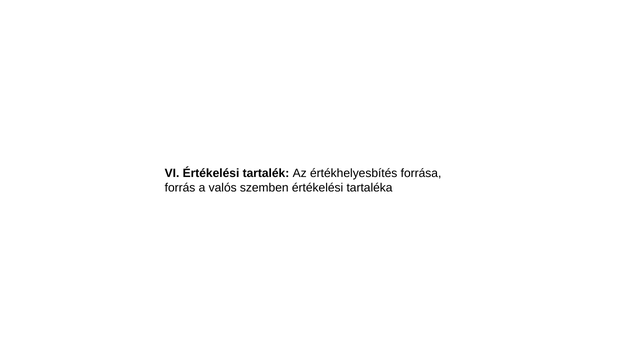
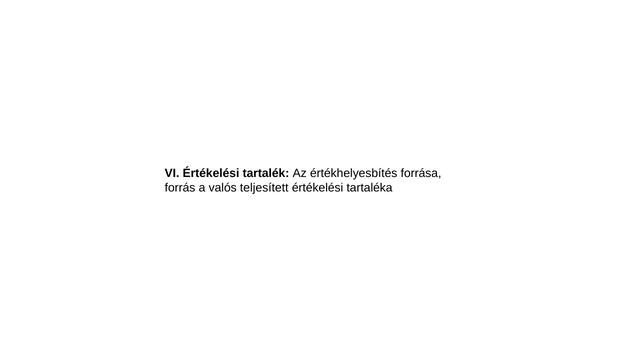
szemben: szemben -> teljesített (264, 188)
